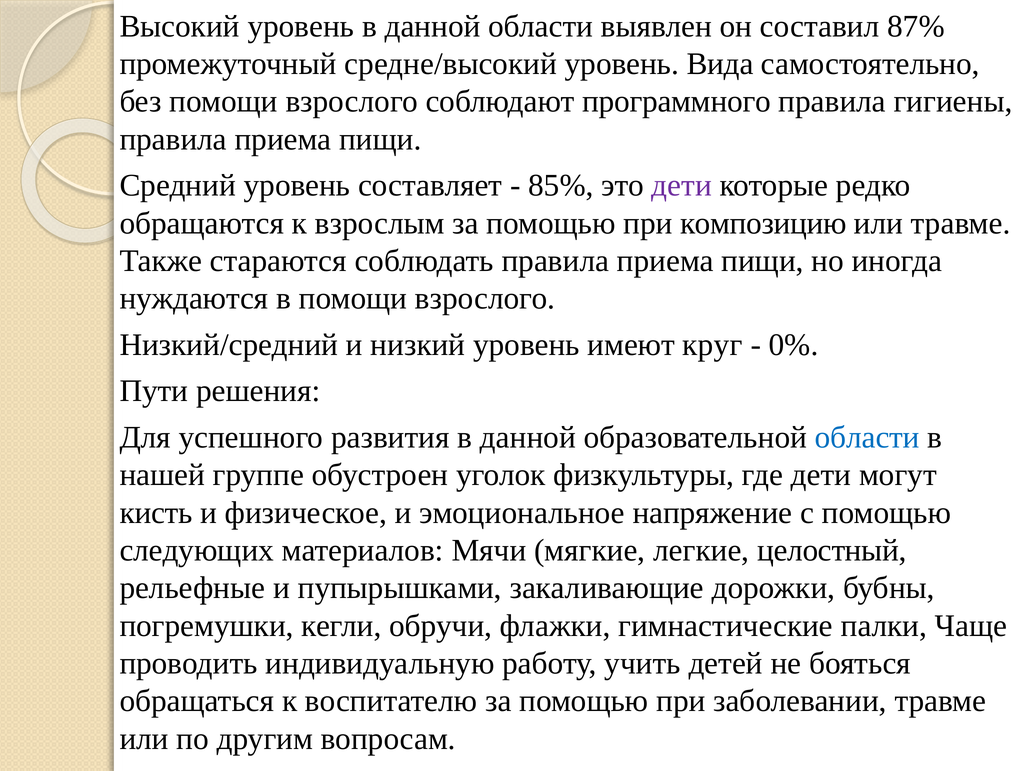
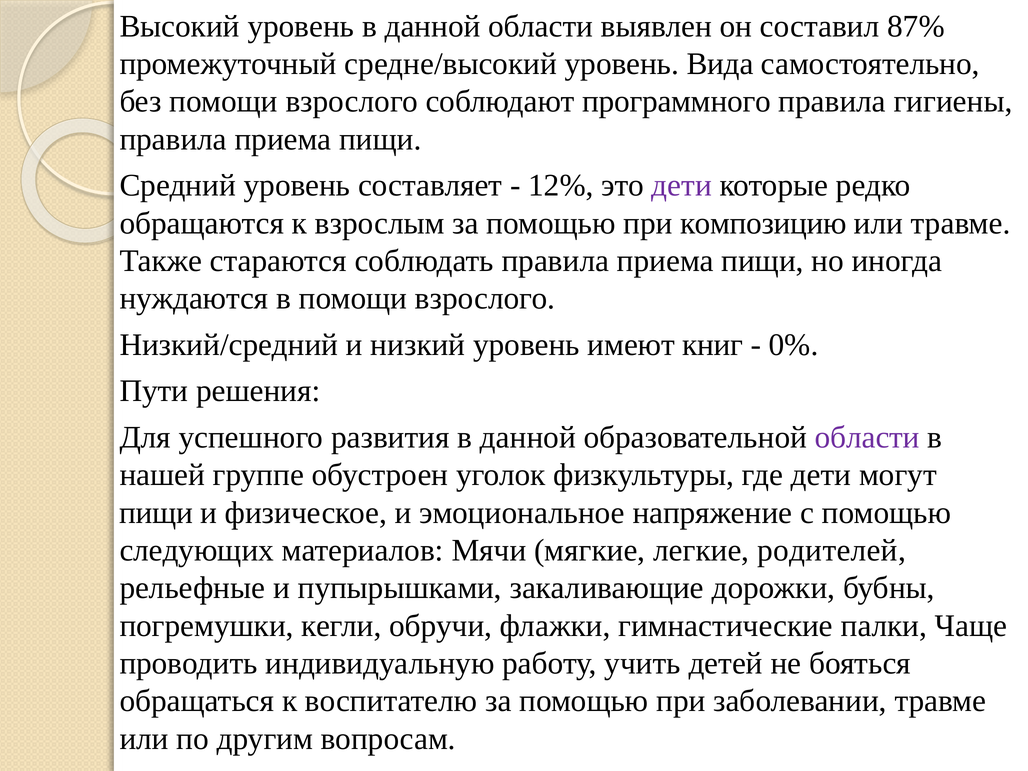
85%: 85% -> 12% (561, 185)
круг: круг -> книг (713, 345)
области colour: blue -> purple (867, 437)
кисть: кисть -> пищи (156, 513)
целостный: целостный -> родителей (832, 550)
